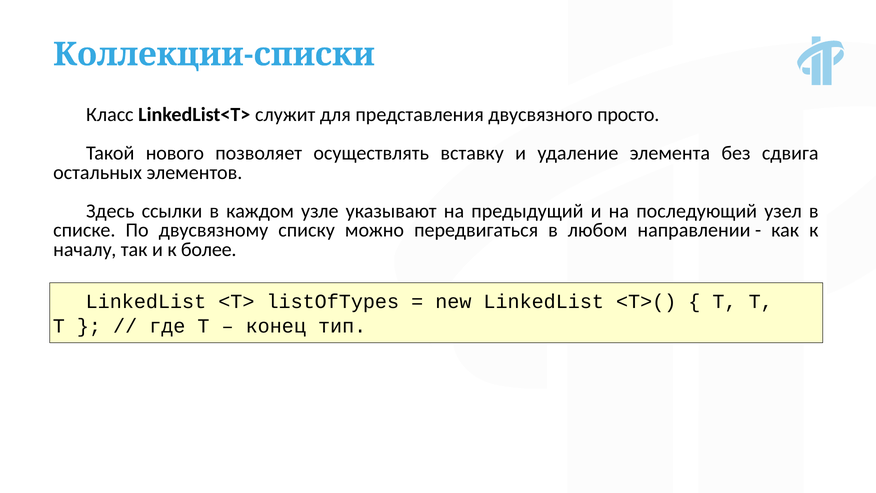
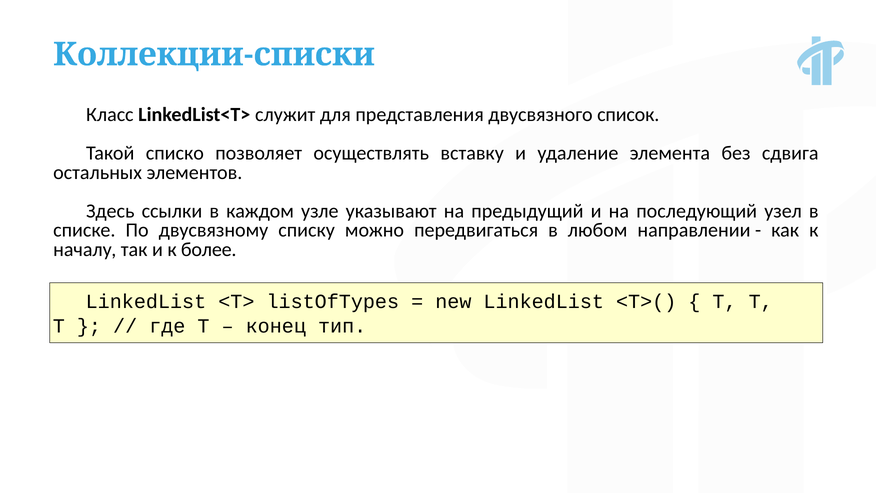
просто: просто -> список (628, 115)
нового: нового -> списко (175, 153)
